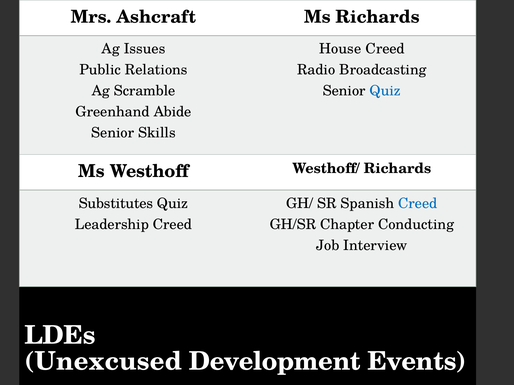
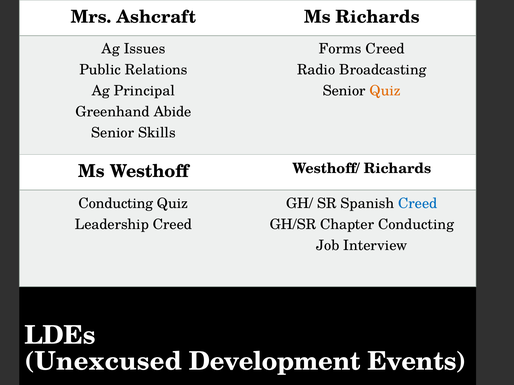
House: House -> Forms (340, 49)
Scramble: Scramble -> Principal (145, 91)
Quiz colour: blue -> orange (385, 91)
Substitutes: Substitutes -> Conducting (116, 204)
